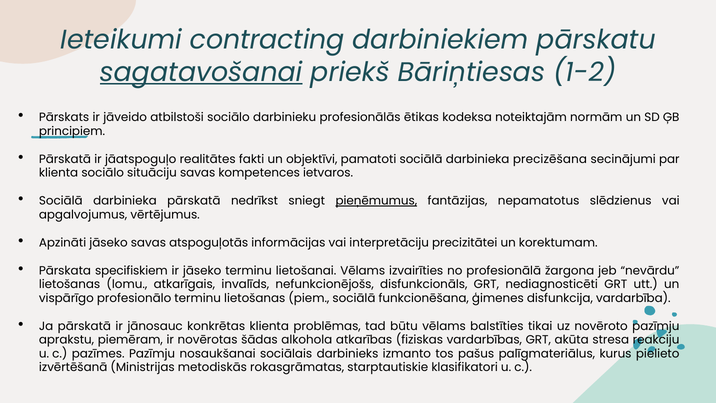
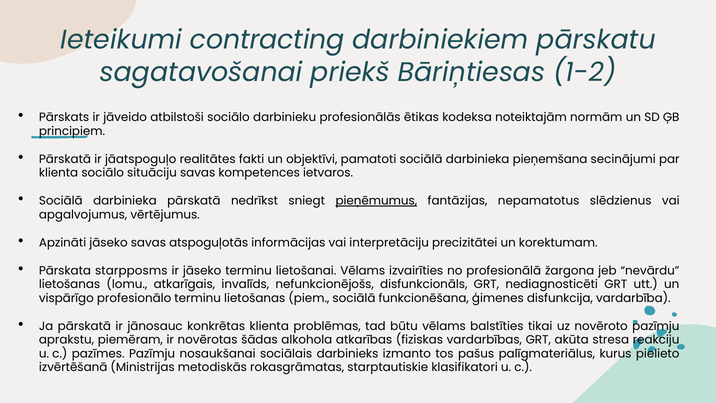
sagatavošanai underline: present -> none (201, 72)
precizēšana: precizēšana -> pieņemšana (550, 159)
specifiskiem: specifiskiem -> starpposms (131, 271)
